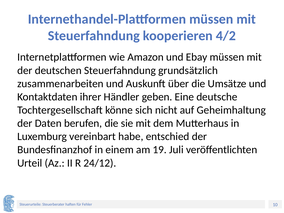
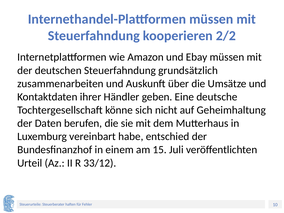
4/2: 4/2 -> 2/2 (226, 36)
19: 19 -> 15 (160, 150)
24/12: 24/12 -> 33/12 (100, 163)
